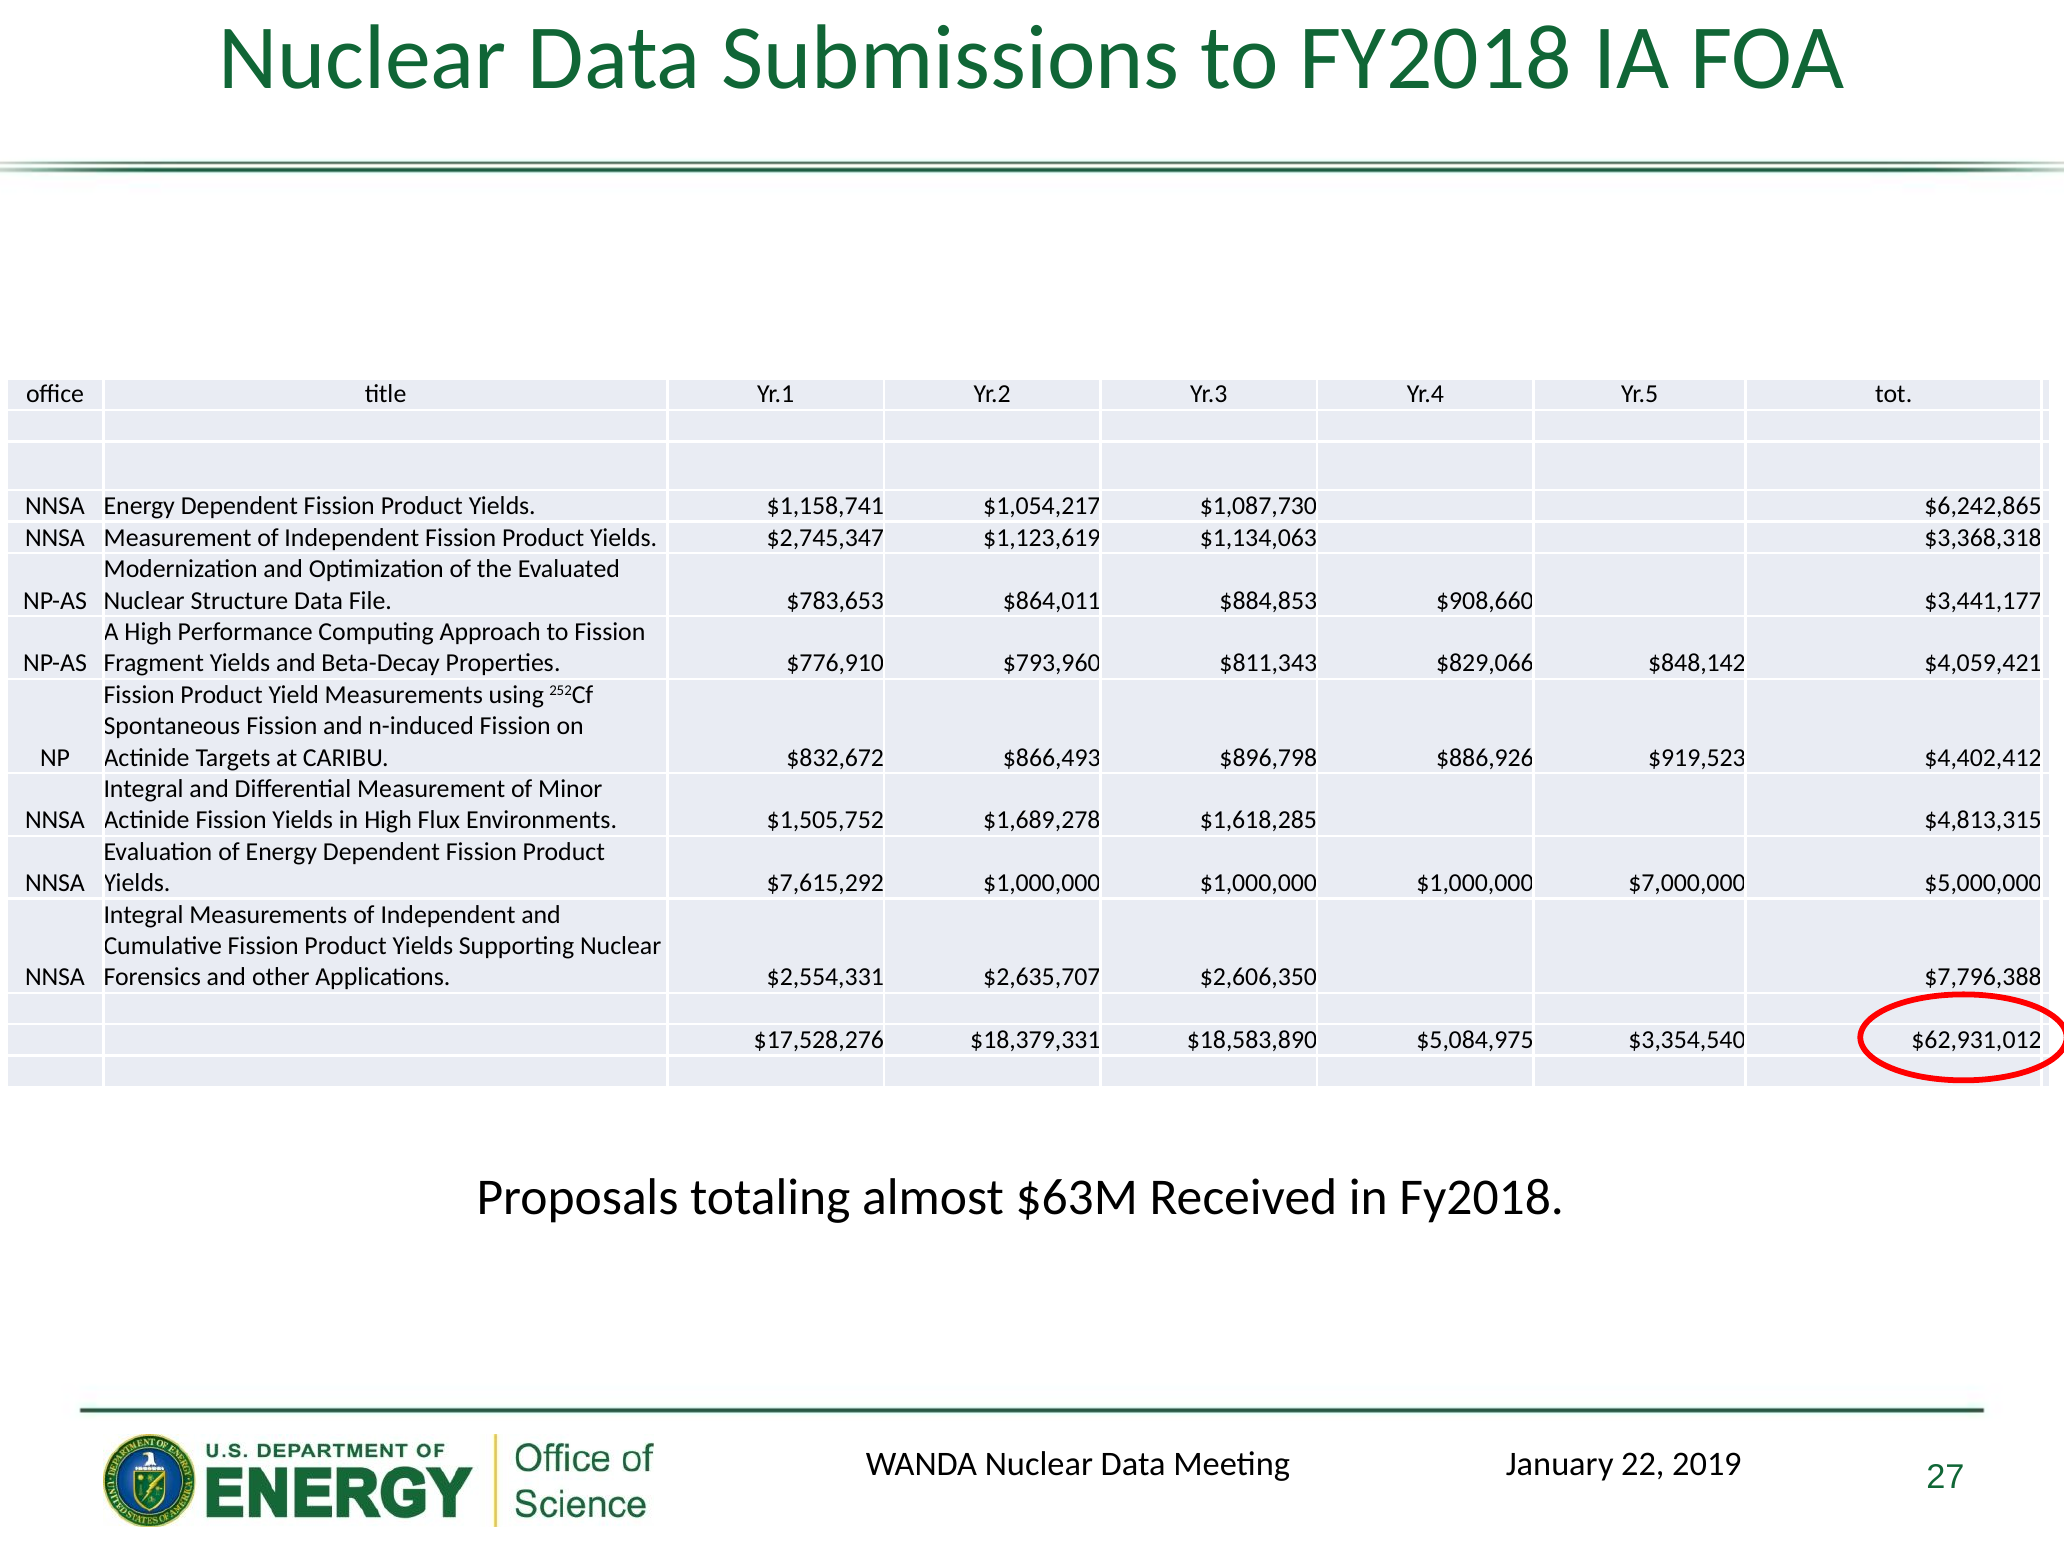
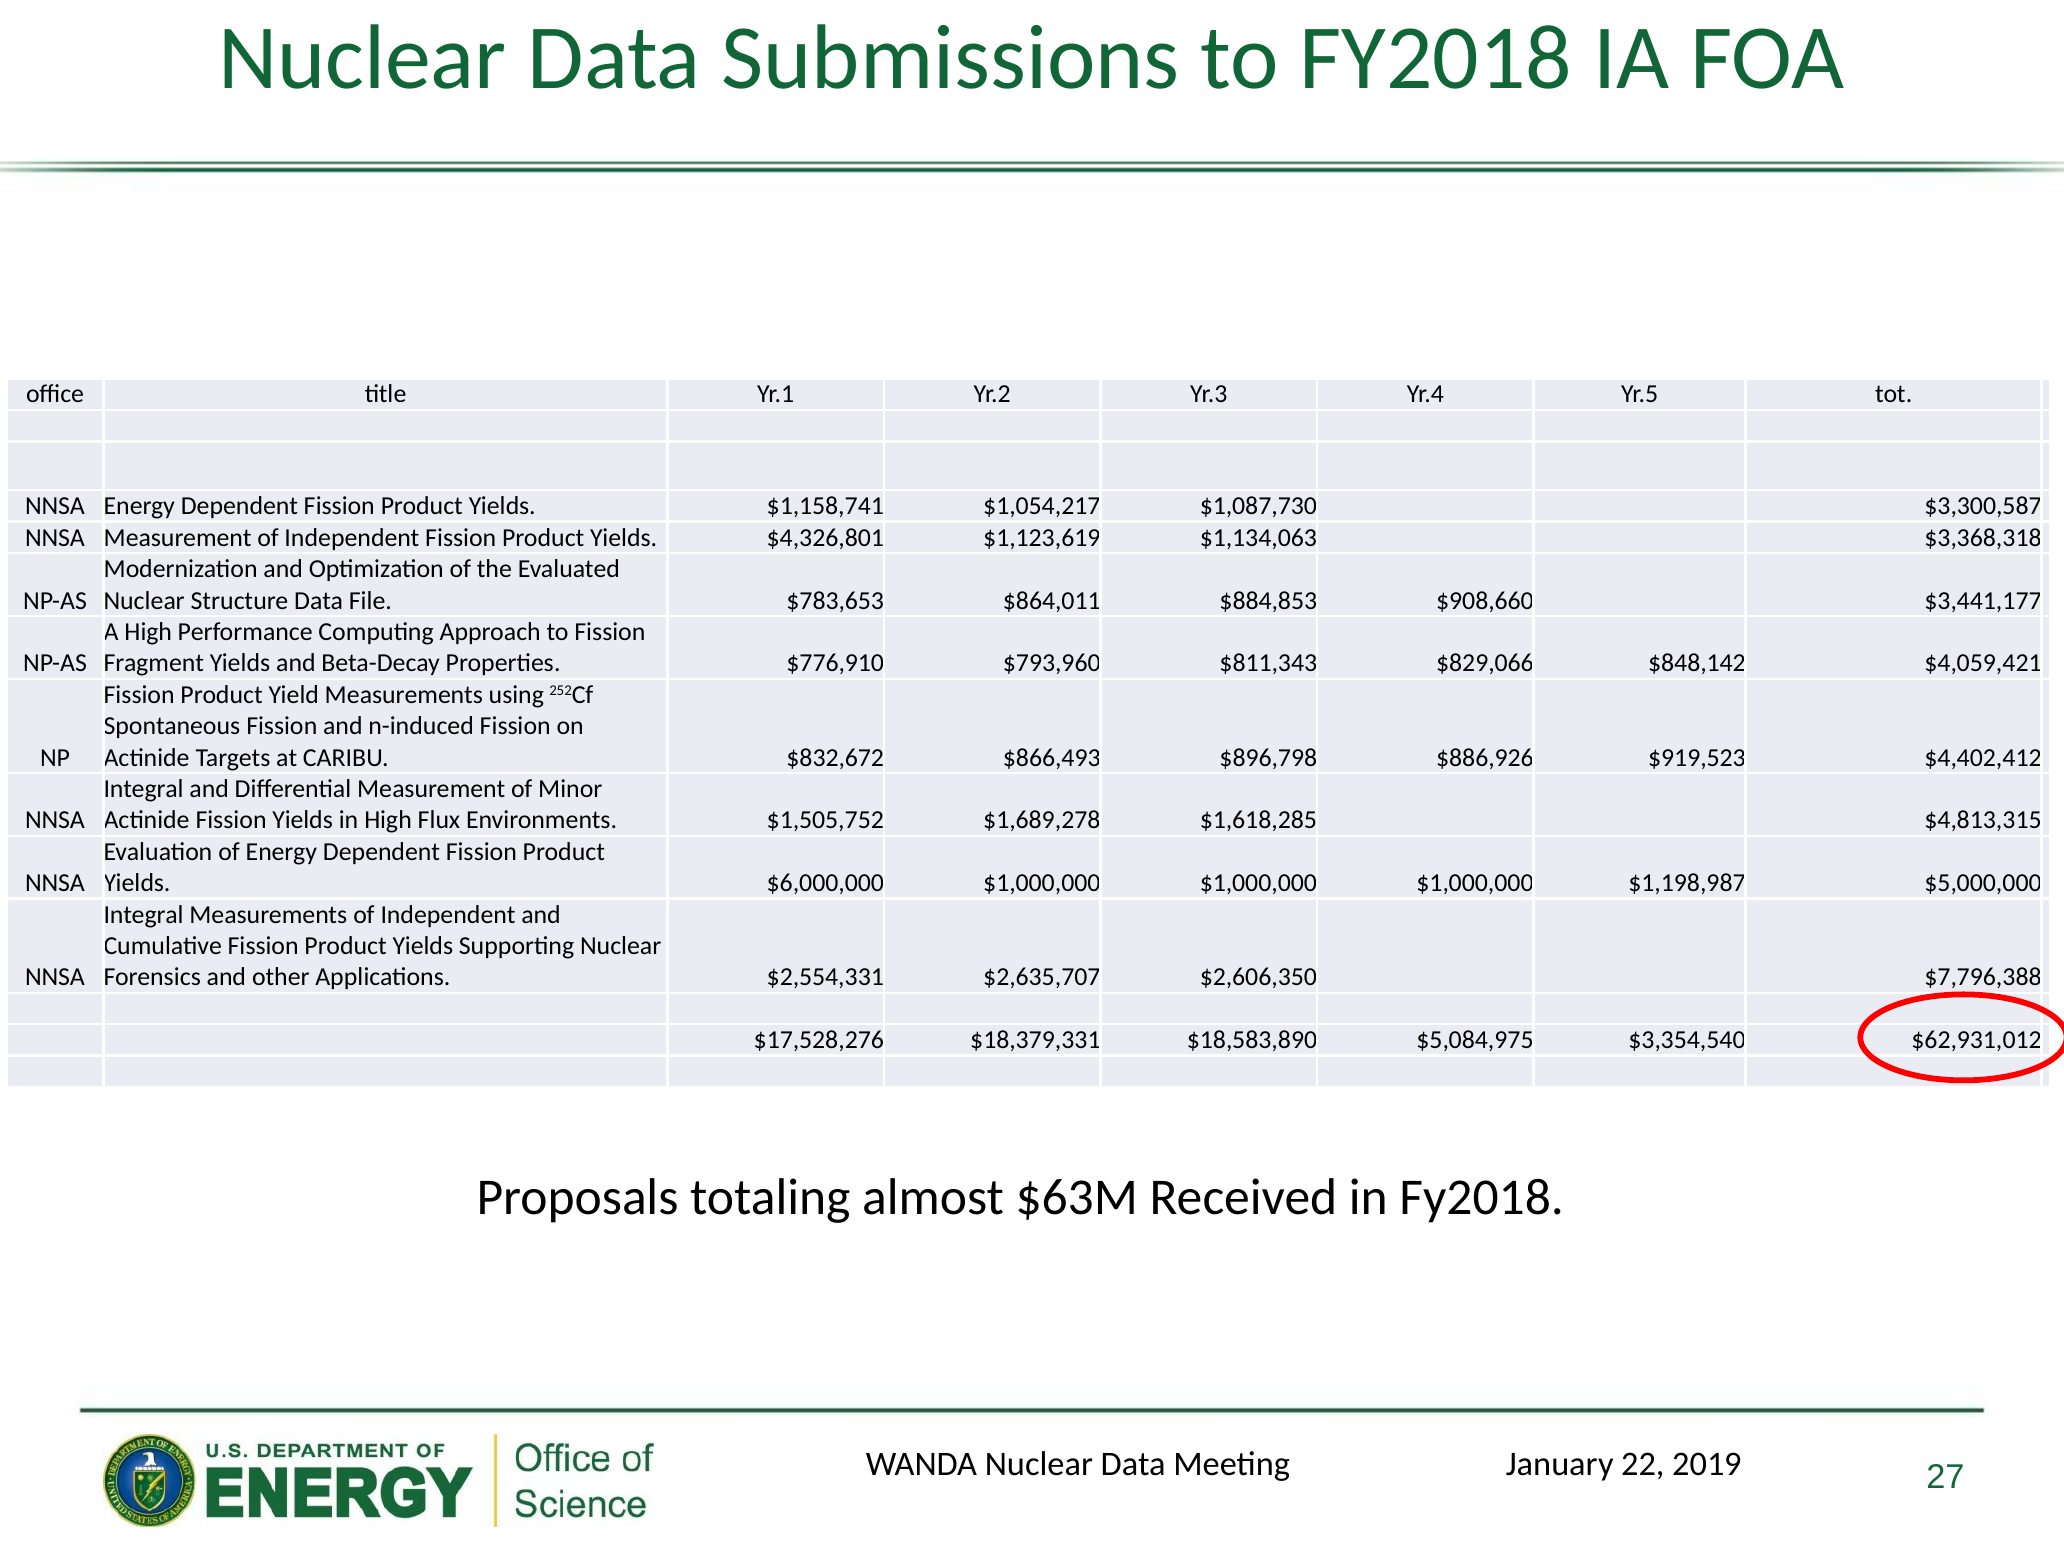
$6,242,865: $6,242,865 -> $3,300,587 (1983, 506)
$2,745,347: $2,745,347 -> $4,326,801 (825, 538)
$7,615,292: $7,615,292 -> $6,000,000 (825, 883)
$7,000,000: $7,000,000 -> $1,198,987 (1687, 883)
